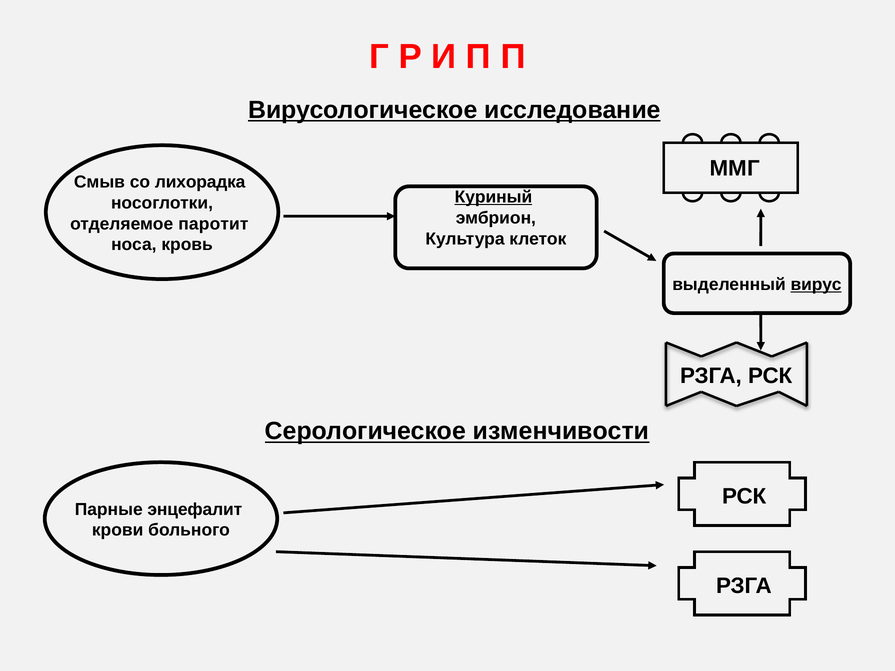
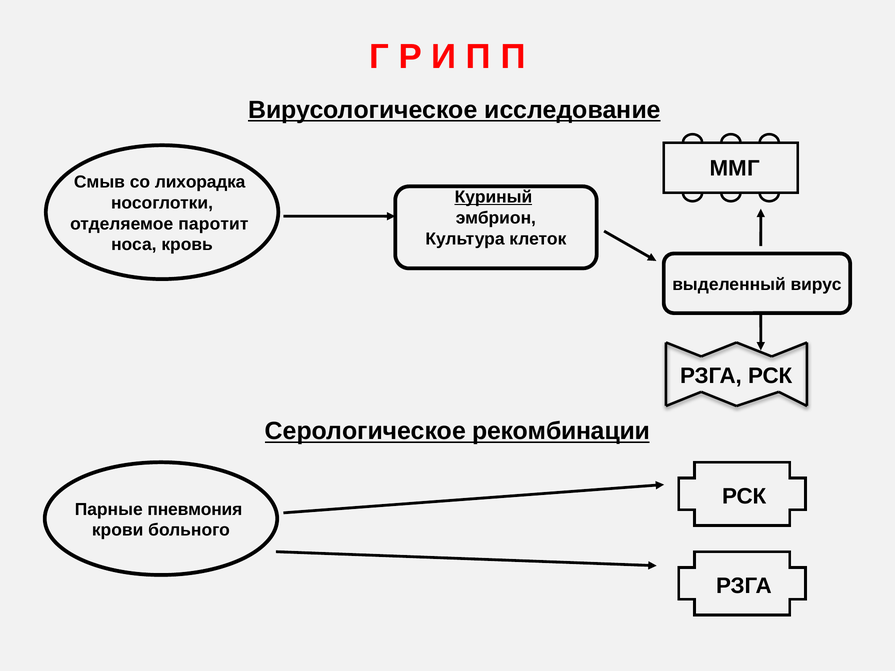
вирус underline: present -> none (816, 285)
изменчивости: изменчивости -> рекомбинации (561, 431)
энцефалит: энцефалит -> пневмония (195, 510)
